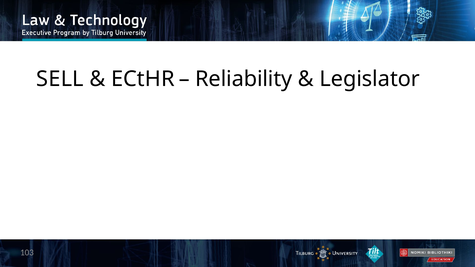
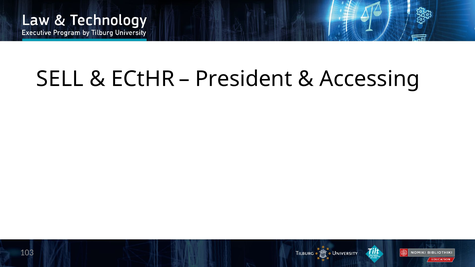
Reliability: Reliability -> President (244, 79)
Legislator: Legislator -> Accessing (370, 79)
